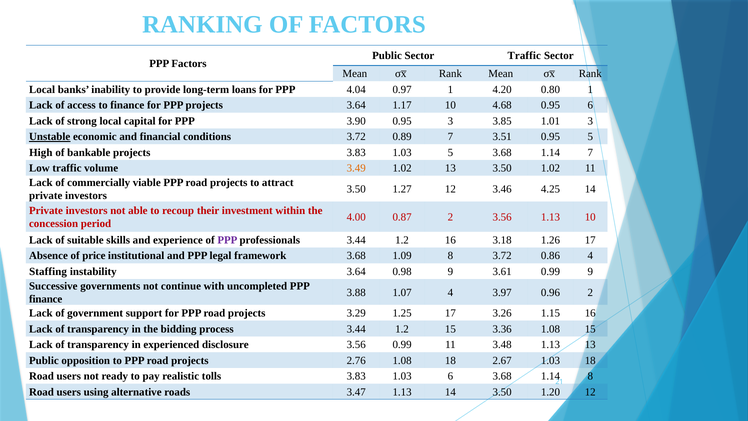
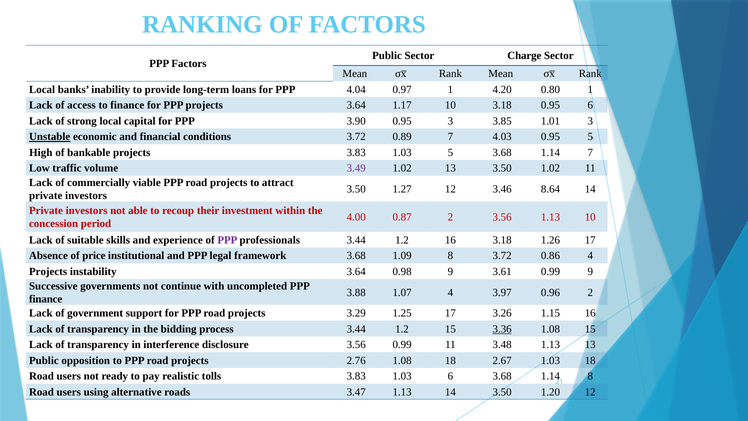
Sector Traffic: Traffic -> Charge (524, 56)
10 4.68: 4.68 -> 3.18 (502, 105)
3.51: 3.51 -> 4.03 (502, 137)
3.49 colour: orange -> purple (356, 168)
4.25: 4.25 -> 8.64 (551, 189)
Staffing: Staffing -> Projects (48, 271)
3.36 underline: none -> present (502, 329)
experienced: experienced -> interference (171, 345)
